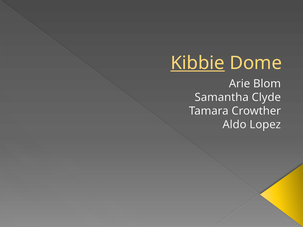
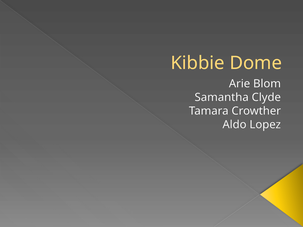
Kibbie underline: present -> none (198, 63)
